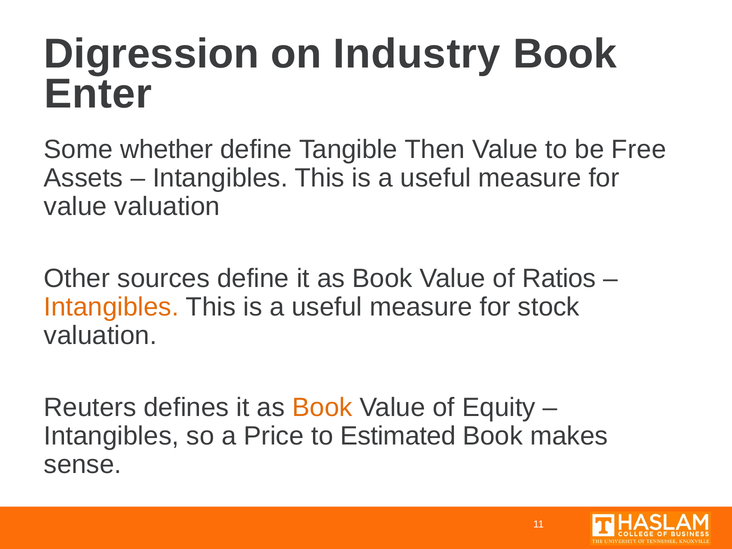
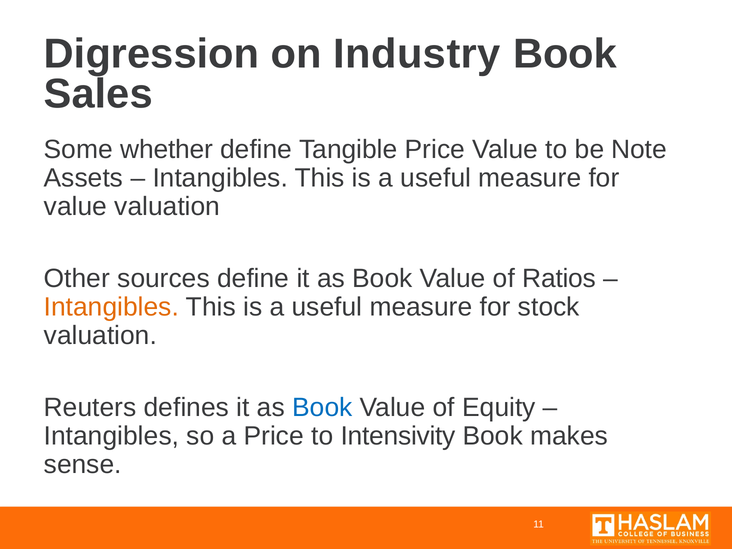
Enter: Enter -> Sales (98, 94)
Tangible Then: Then -> Price (435, 149)
Free: Free -> Note (639, 149)
Book colour: orange -> blue (322, 407)
Estimated: Estimated -> Intensivity (398, 436)
